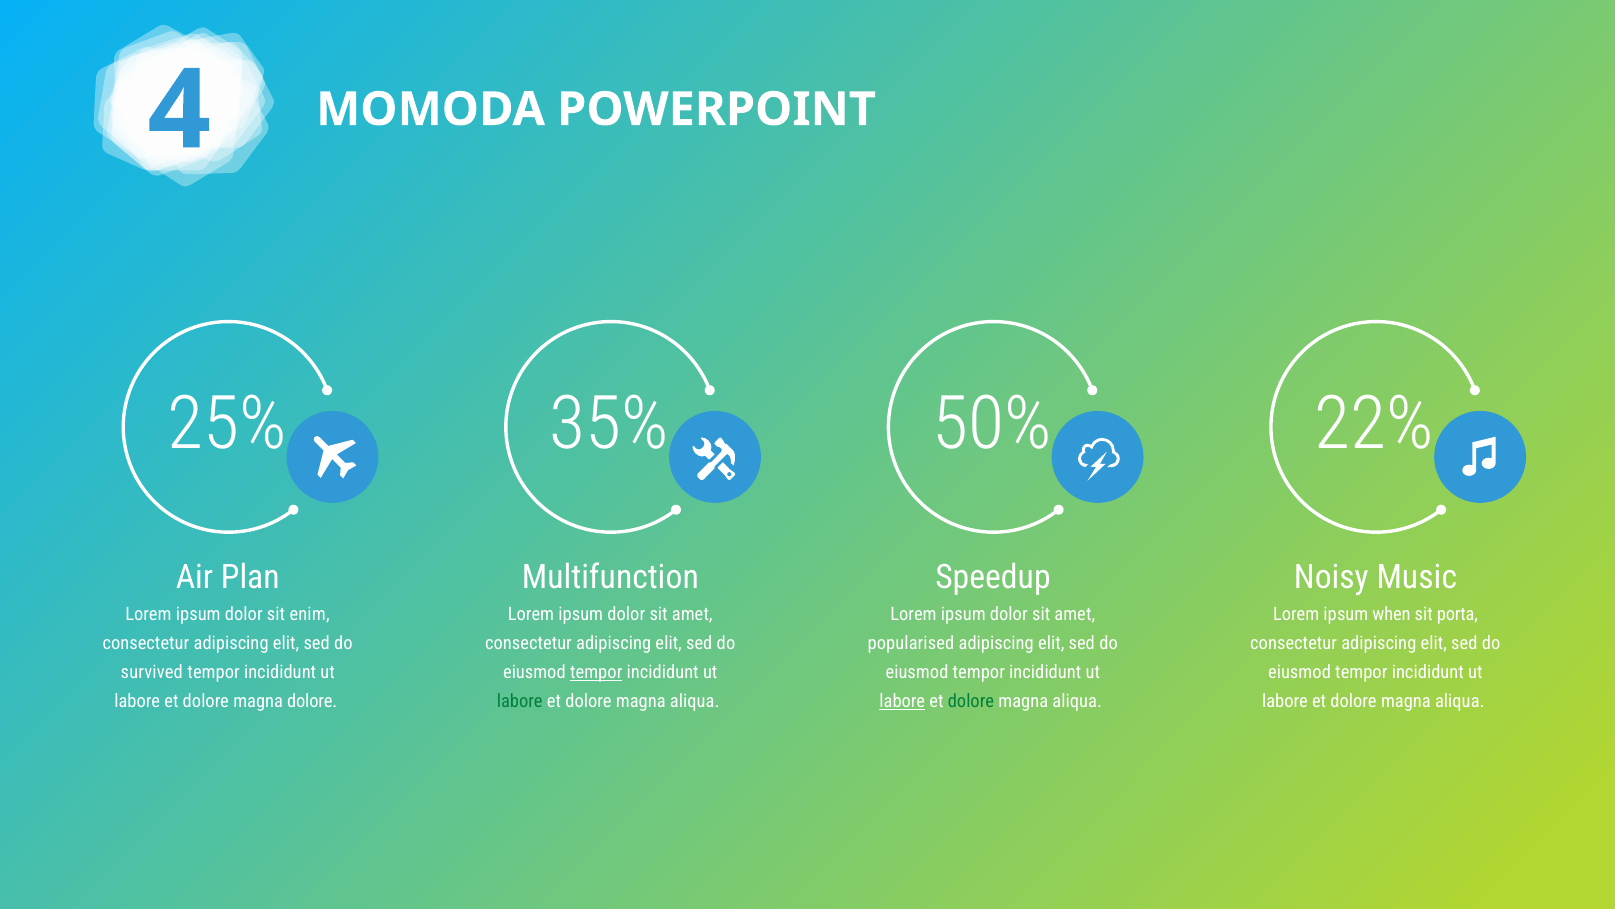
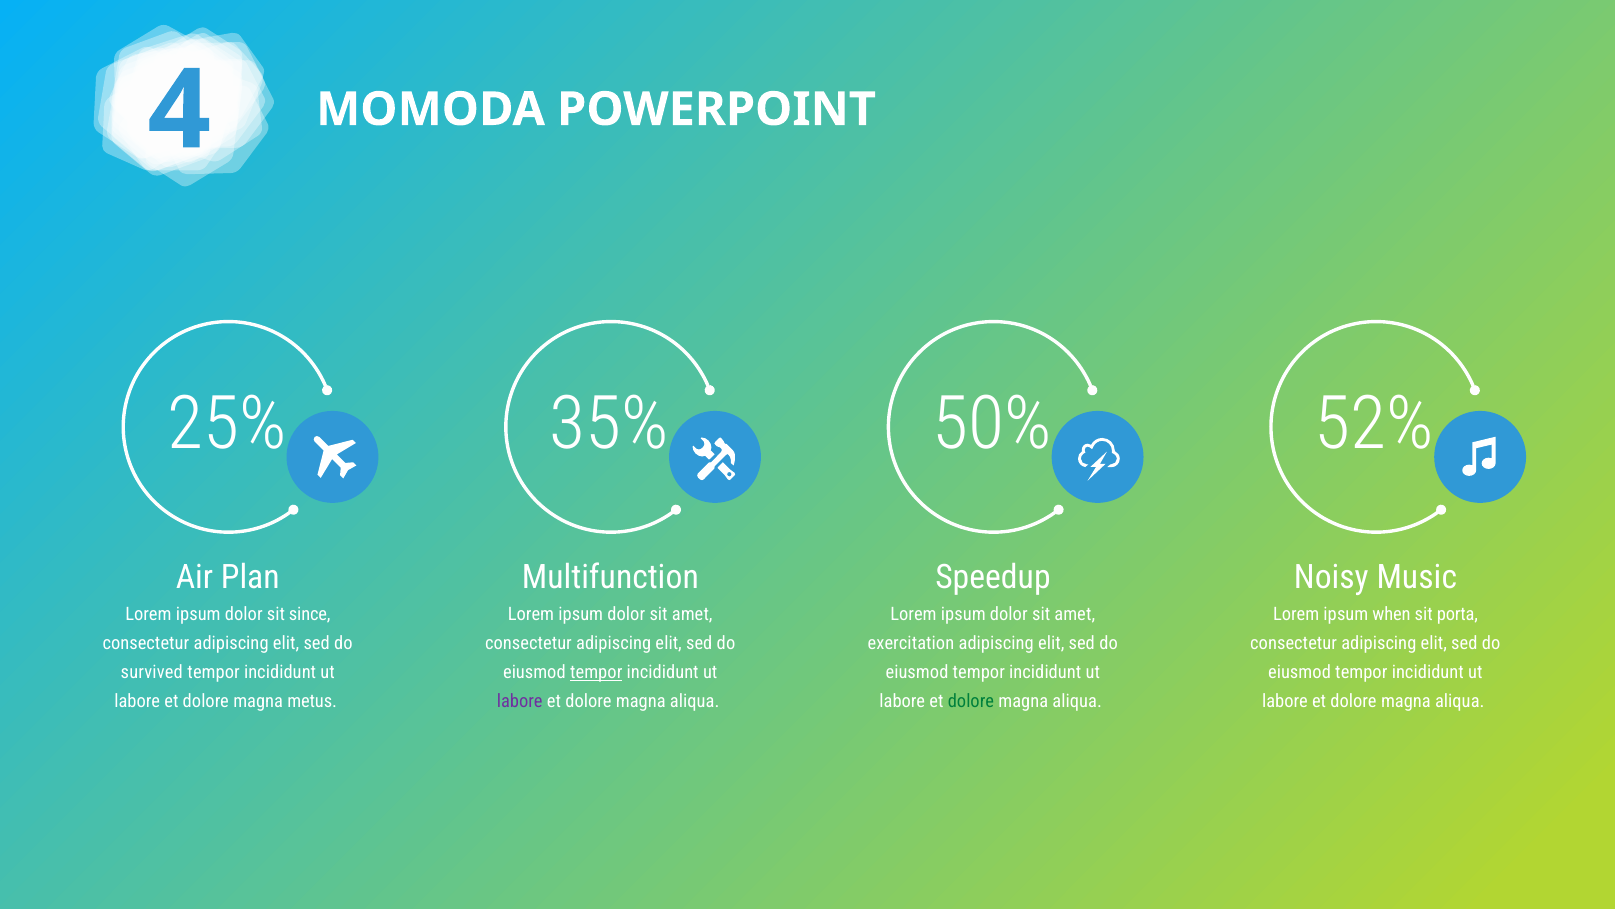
22%: 22% -> 52% (1374, 424)
enim: enim -> since (310, 614)
popularised: popularised -> exercitation (911, 643)
magna dolore: dolore -> metus (312, 701)
labore colour: green -> purple (520, 701)
labore underline: present -> none (902, 701)
